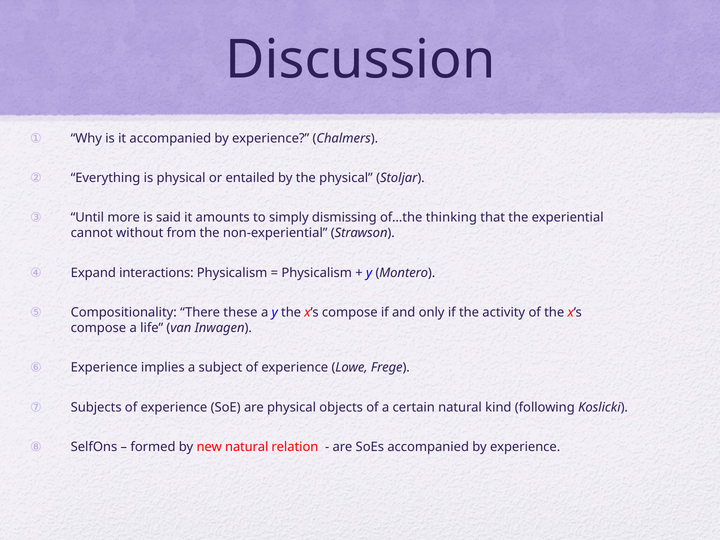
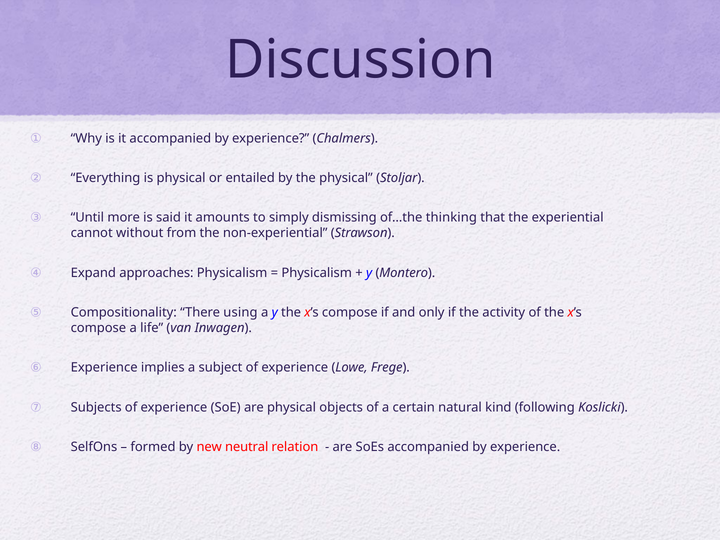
interactions: interactions -> approaches (156, 273)
these: these -> using (240, 312)
new natural: natural -> neutral (247, 447)
